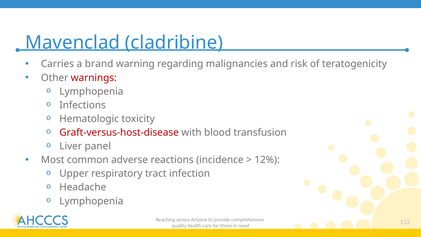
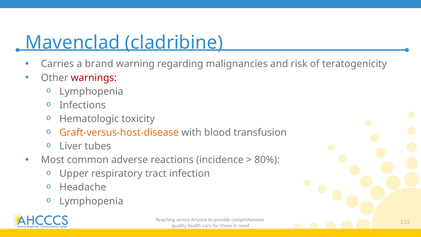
Graft-versus-host-disease colour: red -> orange (119, 132)
panel: panel -> tubes (98, 146)
12%: 12% -> 80% (267, 160)
